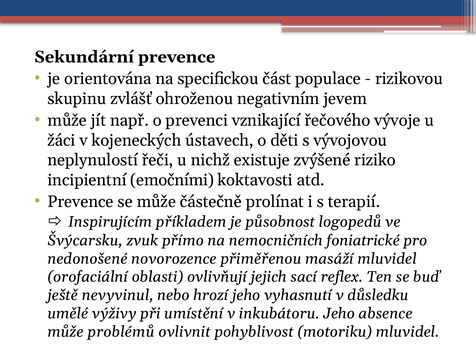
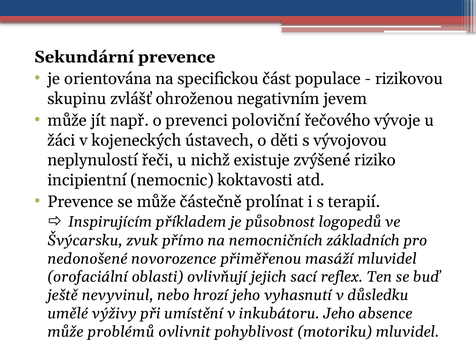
vznikající: vznikající -> poloviční (266, 120)
emočními: emočními -> nemocnic (172, 180)
foniatrické: foniatrické -> základních (363, 240)
